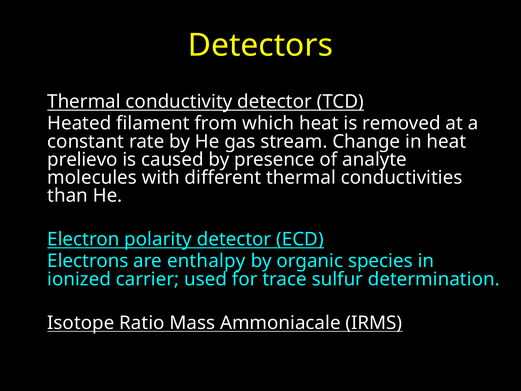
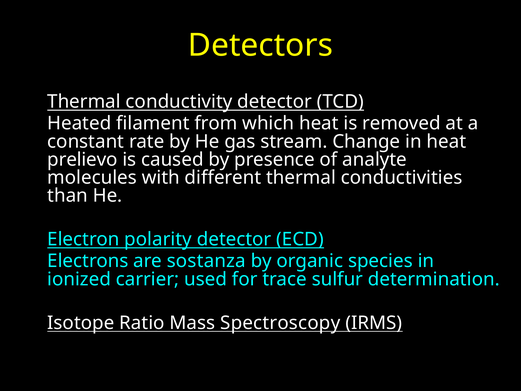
enthalpy: enthalpy -> sostanza (206, 261)
Ammoniacale: Ammoniacale -> Spectroscopy (280, 323)
